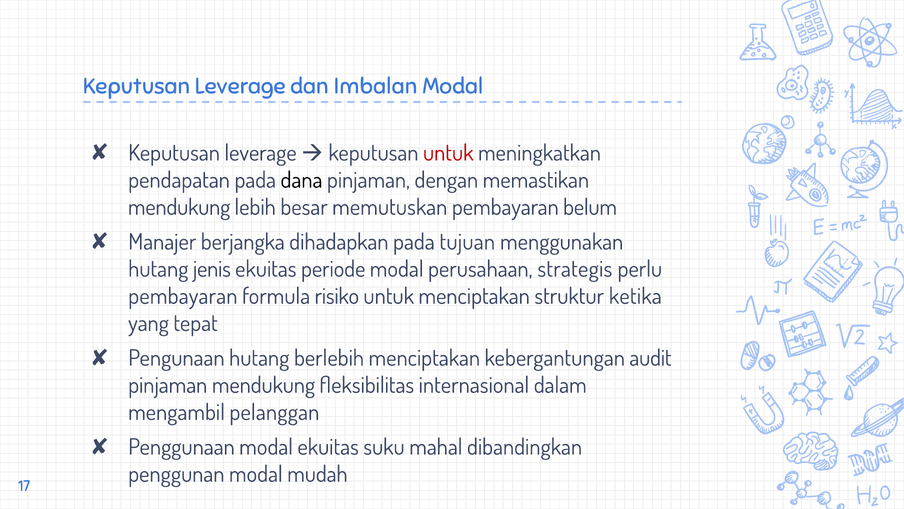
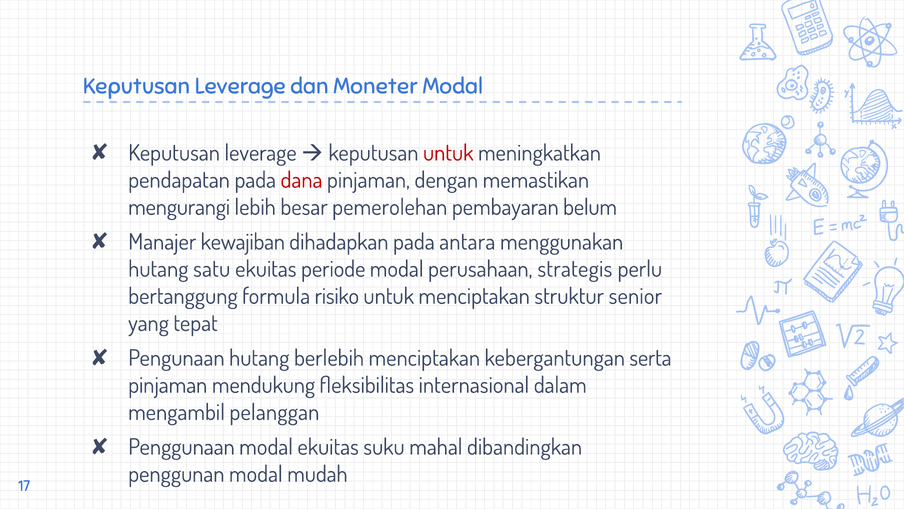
Imbalan: Imbalan -> Moneter (376, 86)
dana colour: black -> red (301, 180)
mendukung: mendukung -> mengurangi (179, 207)
memutuskan: memutuskan -> pemerolehan (390, 207)
berjangka: berjangka -> kewajiban (243, 242)
tujuan: tujuan -> antara (467, 242)
jenis: jenis -> satu (212, 269)
pembayaran: pembayaran -> bertanggung (183, 296)
ketika: ketika -> senior (635, 296)
audit: audit -> serta (650, 358)
